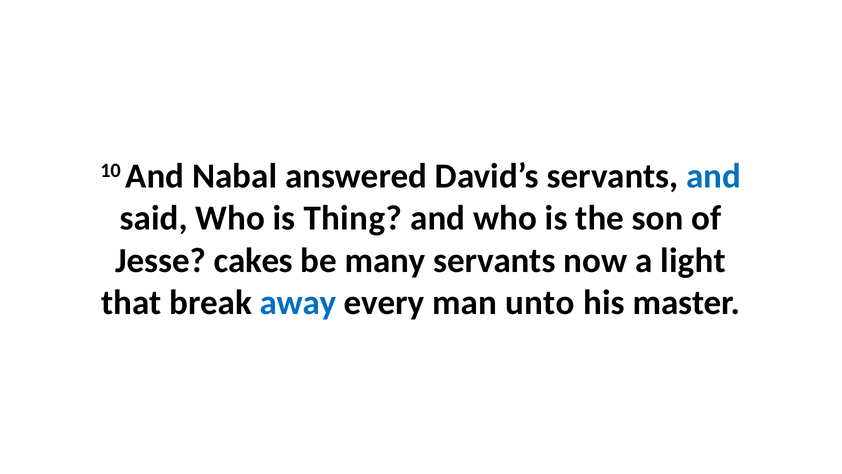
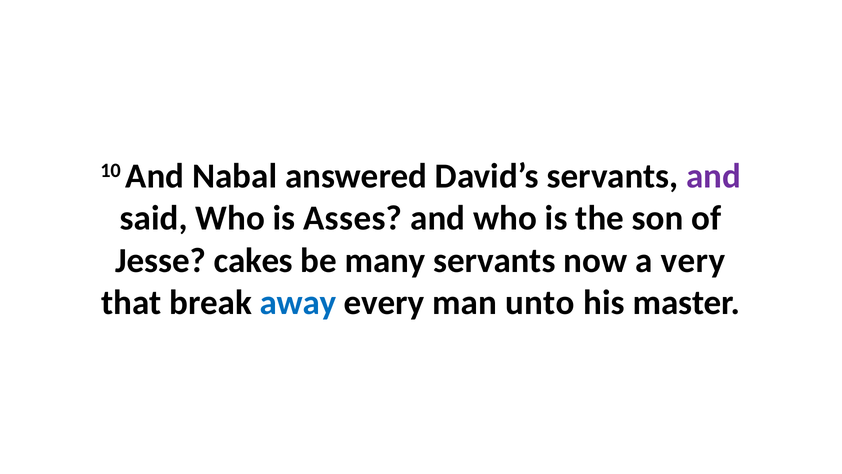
and colour: blue -> purple (714, 176)
Thing: Thing -> Asses (353, 218)
light: light -> very (693, 260)
